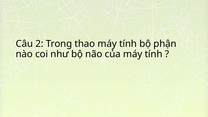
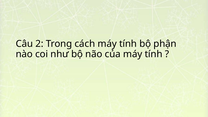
thao: thao -> cách (85, 44)
